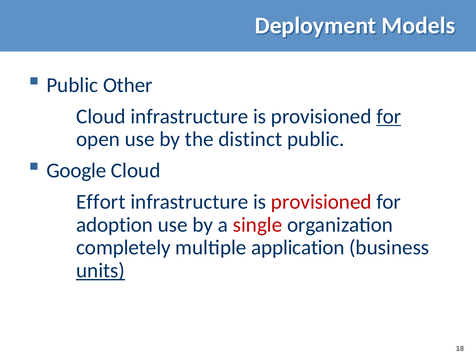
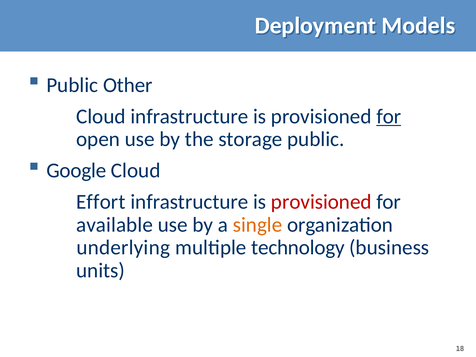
distinct: distinct -> storage (250, 139)
adoption: adoption -> available (115, 225)
single colour: red -> orange (258, 225)
completely: completely -> underlying (123, 248)
application: application -> technology (298, 248)
units underline: present -> none (101, 271)
